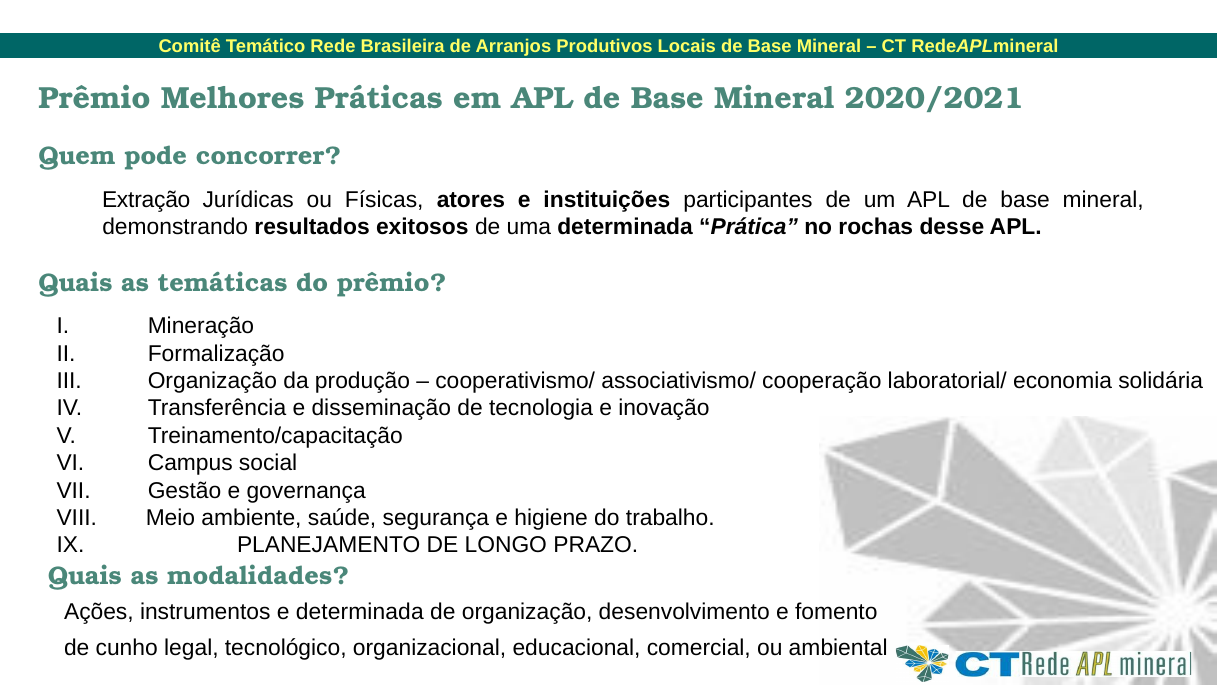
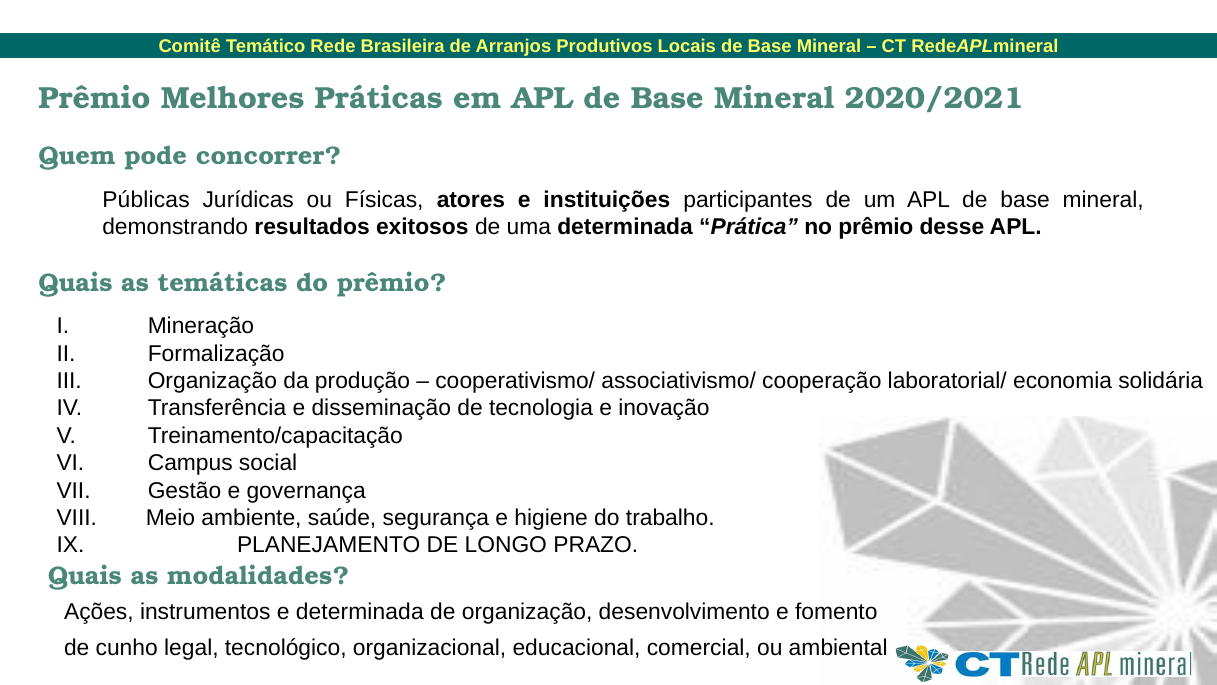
Extração: Extração -> Públicas (146, 200)
no rochas: rochas -> prêmio (876, 227)
